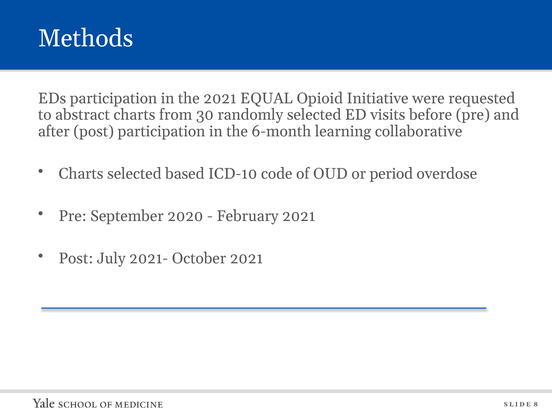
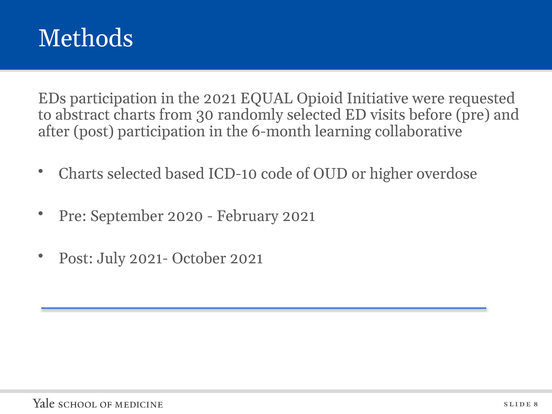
period: period -> higher (391, 174)
